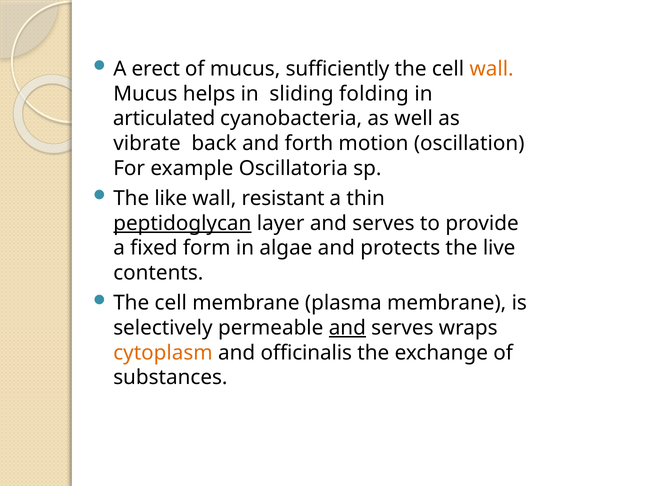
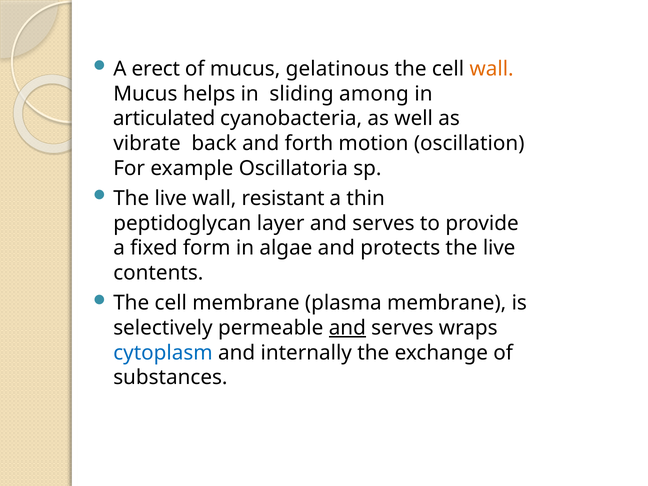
sufficiently: sufficiently -> gelatinous (337, 69)
folding: folding -> among (374, 94)
like: like -> live (171, 198)
peptidoglycan underline: present -> none (182, 223)
cytoplasm colour: orange -> blue (163, 353)
officinalis: officinalis -> internally (306, 353)
